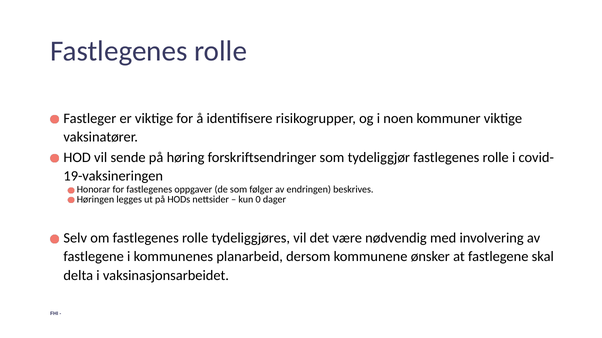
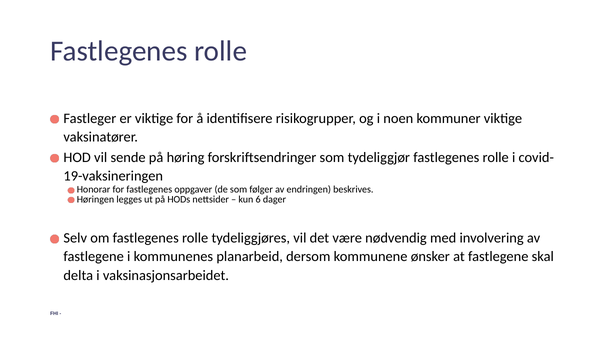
0: 0 -> 6 (258, 200)
